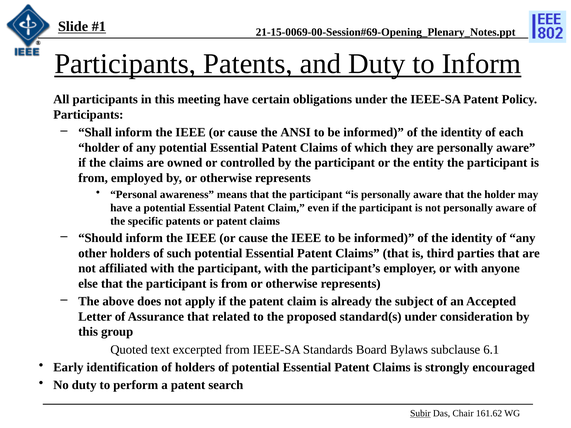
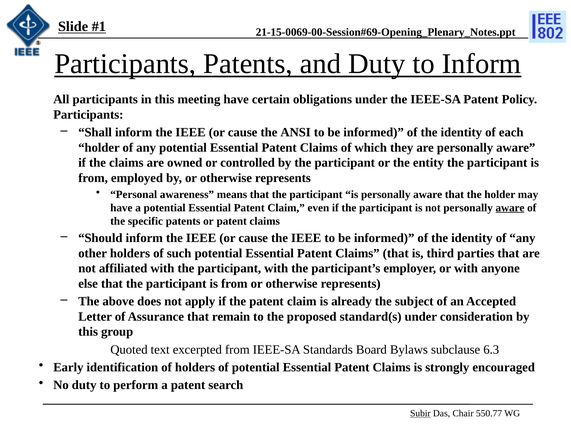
aware underline: none -> present (510, 208)
related: related -> remain (231, 317)
6.1: 6.1 -> 6.3 (491, 350)
161.62: 161.62 -> 550.77 (489, 414)
